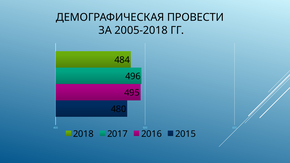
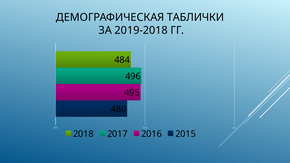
ПРОВЕСТИ: ПРОВЕСТИ -> ТАБЛИЧКИ (196, 17)
2005-2018: 2005-2018 -> 2019-2018 (141, 30)
